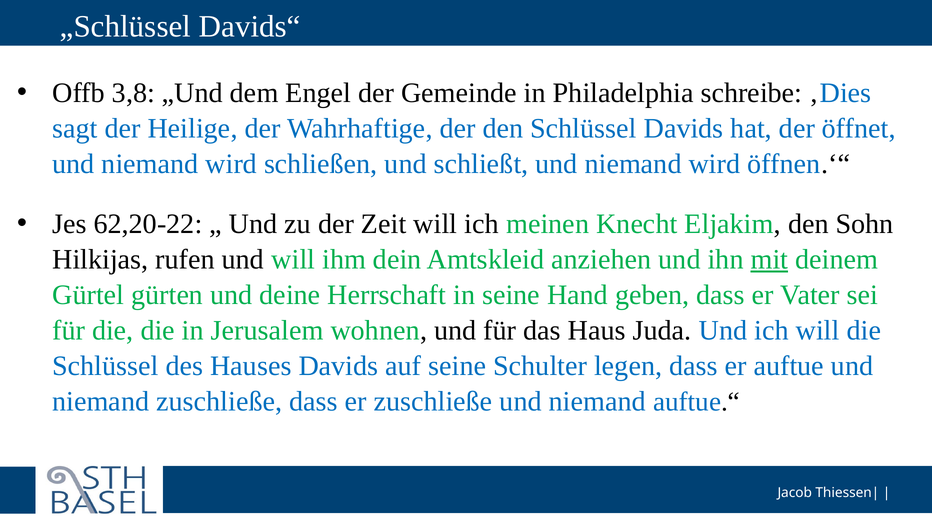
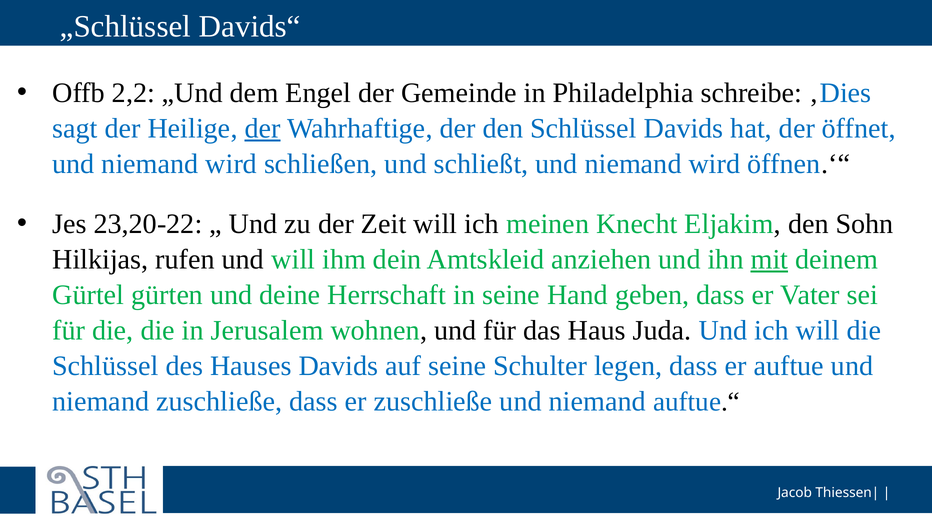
3,8: 3,8 -> 2,2 (133, 93)
der underline: none -> present (263, 129)
62,20-22: 62,20-22 -> 23,20-22 (148, 224)
